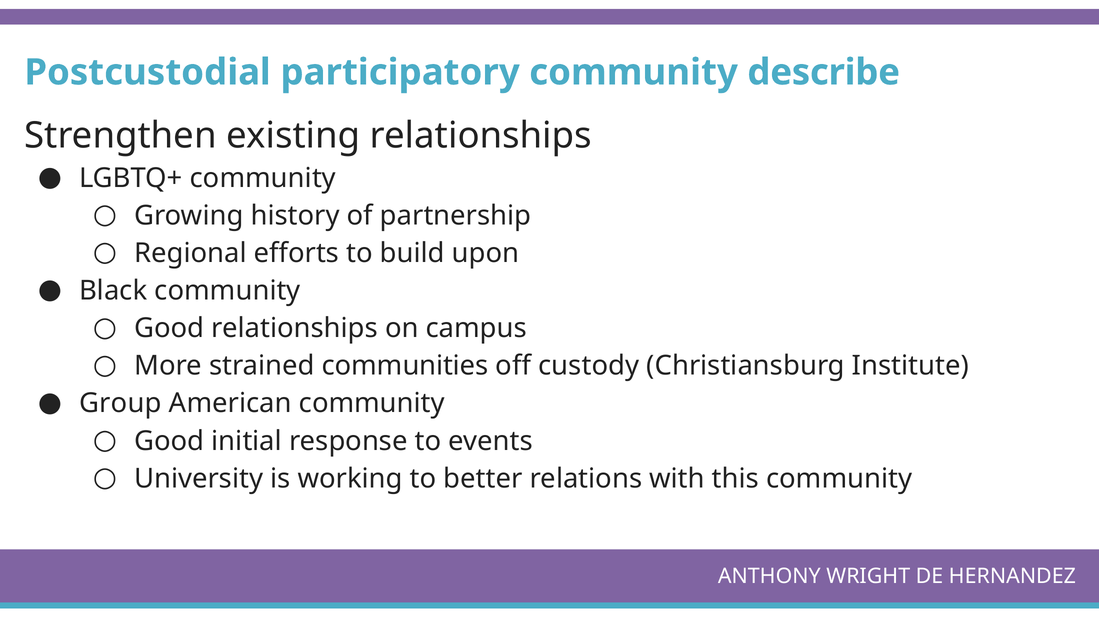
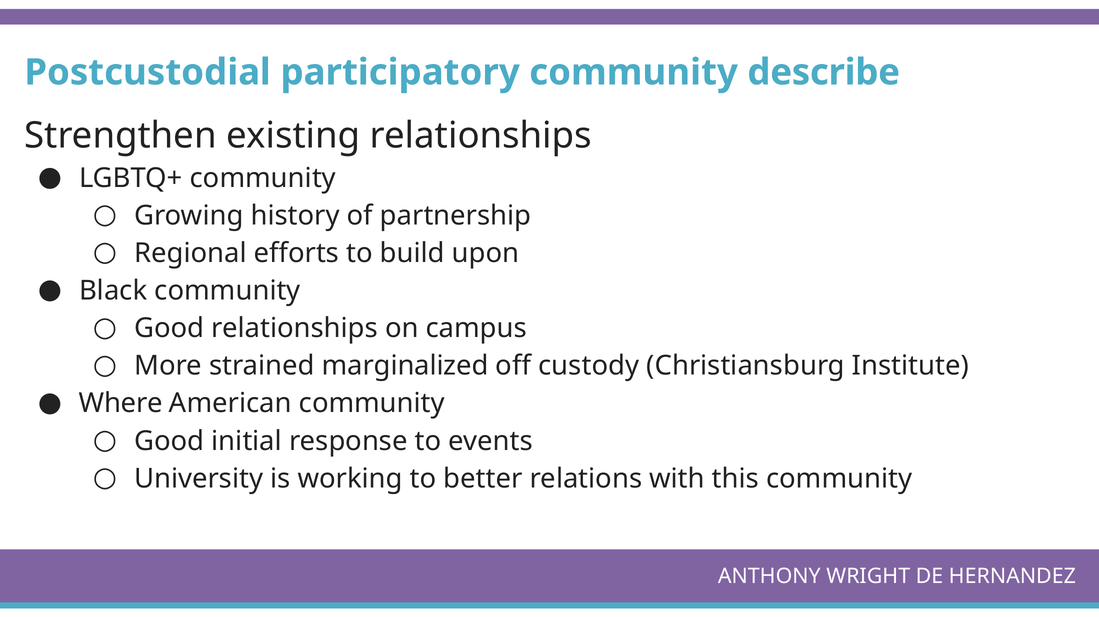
communities: communities -> marginalized (405, 366)
Group: Group -> Where (121, 404)
